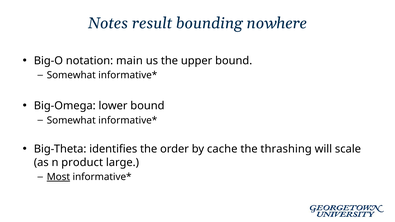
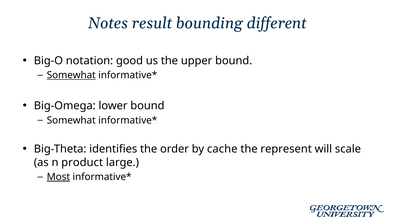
nowhere: nowhere -> different (277, 23)
main: main -> good (129, 61)
Somewhat underline: none -> present (71, 75)
thrashing: thrashing -> represent (286, 149)
